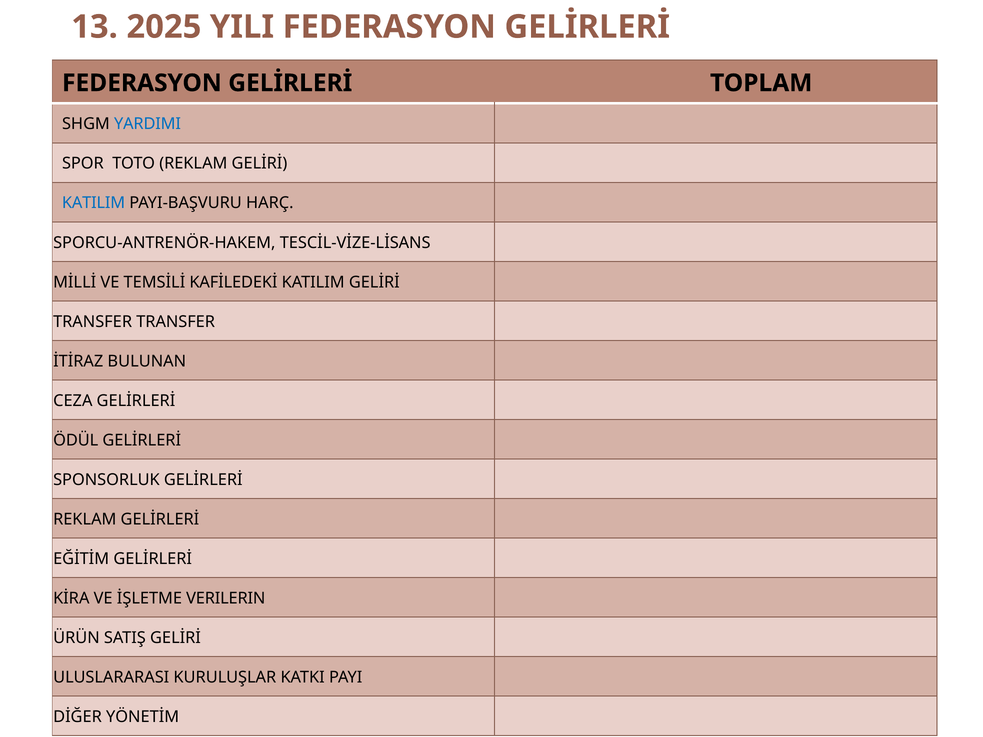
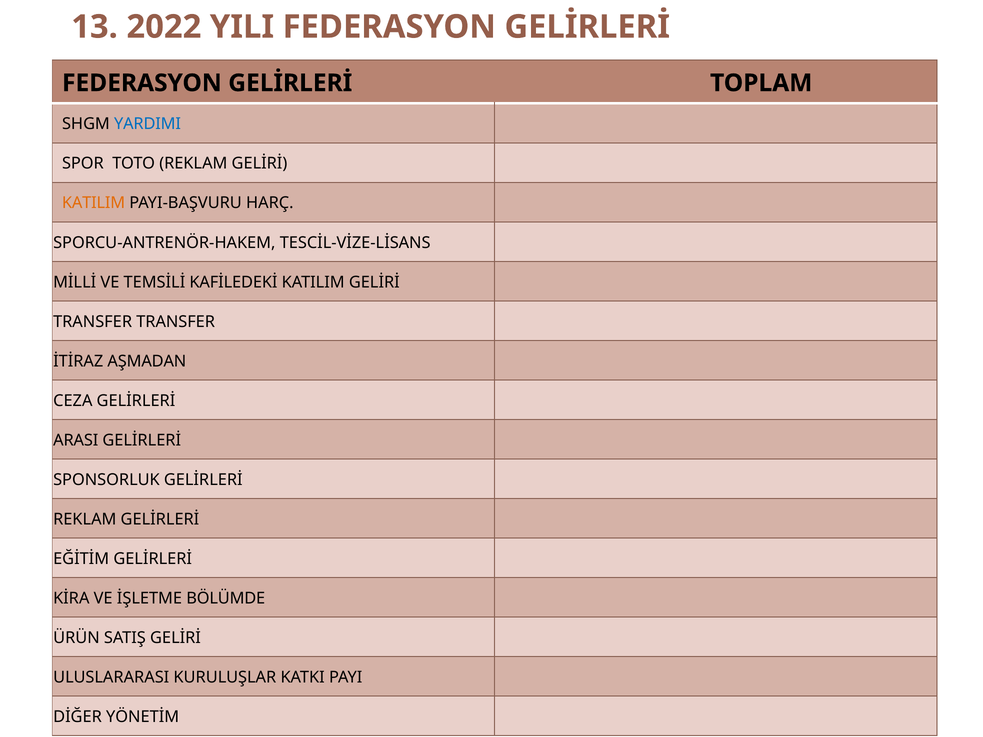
2025: 2025 -> 2022 (164, 27)
KATILIM colour: blue -> orange (94, 203)
BULUNAN: BULUNAN -> AŞMADAN (147, 362)
ÖDÜL: ÖDÜL -> ARASI (76, 441)
VERILERIN: VERILERIN -> BÖLÜMDE (226, 599)
